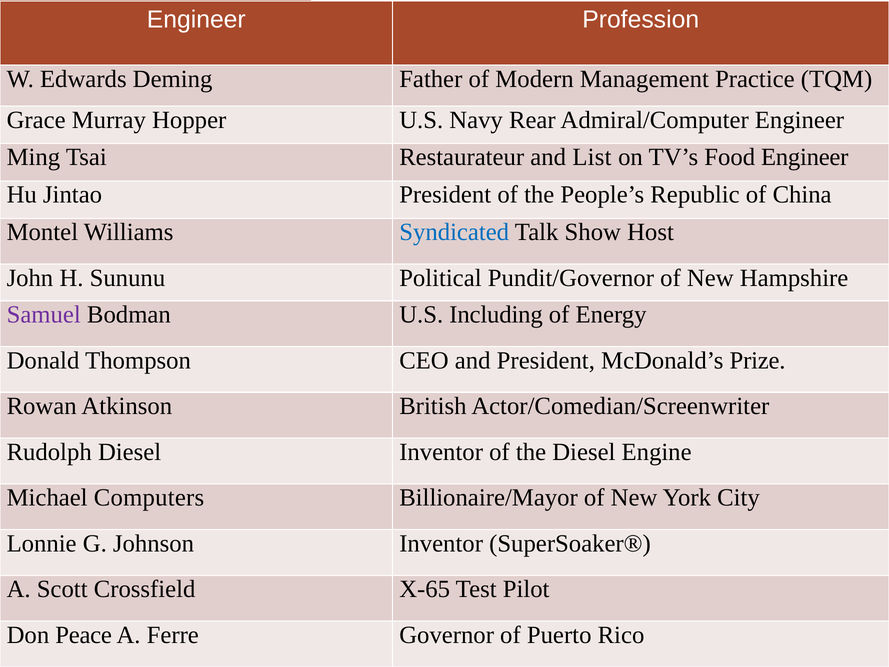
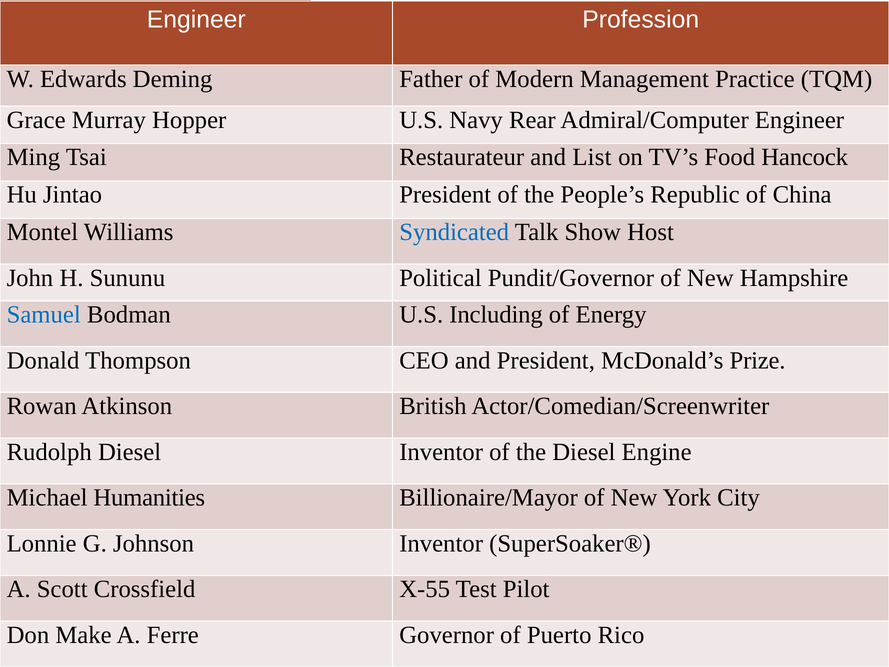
Food Engineer: Engineer -> Hancock (805, 157)
Samuel colour: purple -> blue (44, 315)
Computers: Computers -> Humanities (149, 498)
X-65: X-65 -> X-55 (425, 589)
Peace: Peace -> Make (83, 635)
